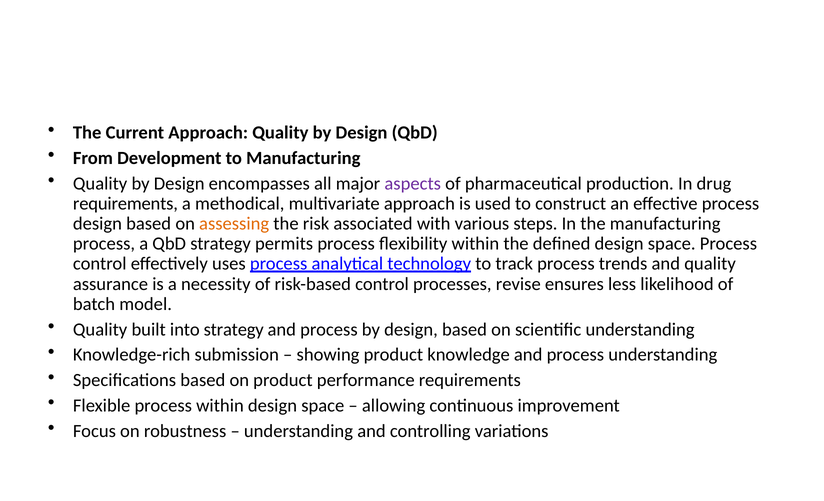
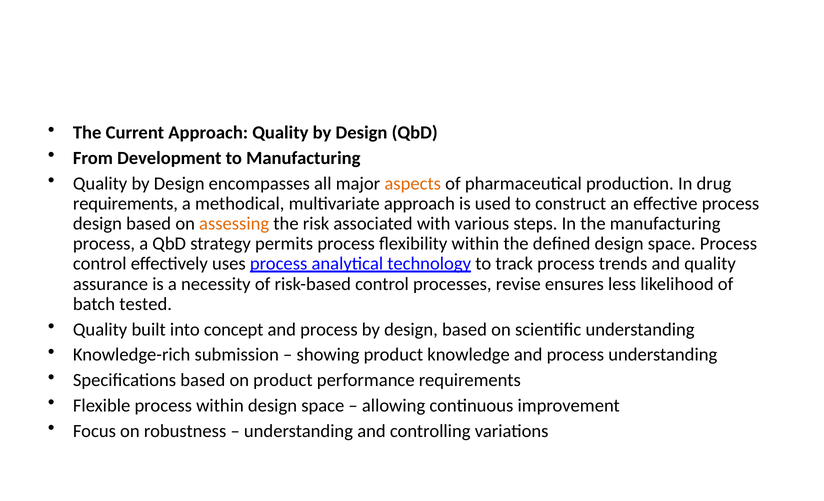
aspects colour: purple -> orange (413, 184)
model: model -> tested (146, 304)
into strategy: strategy -> concept (234, 330)
